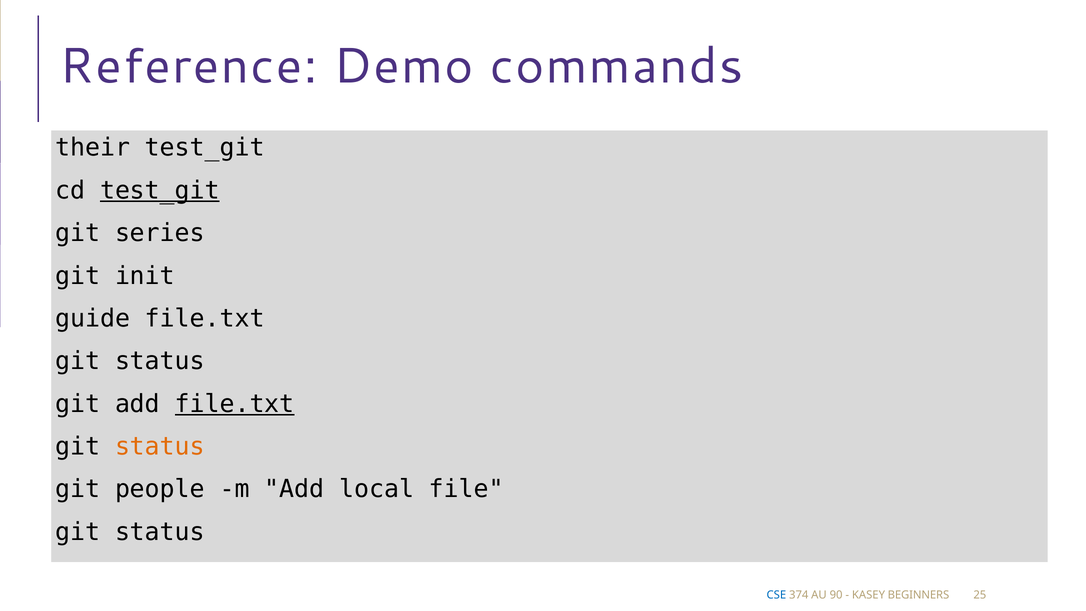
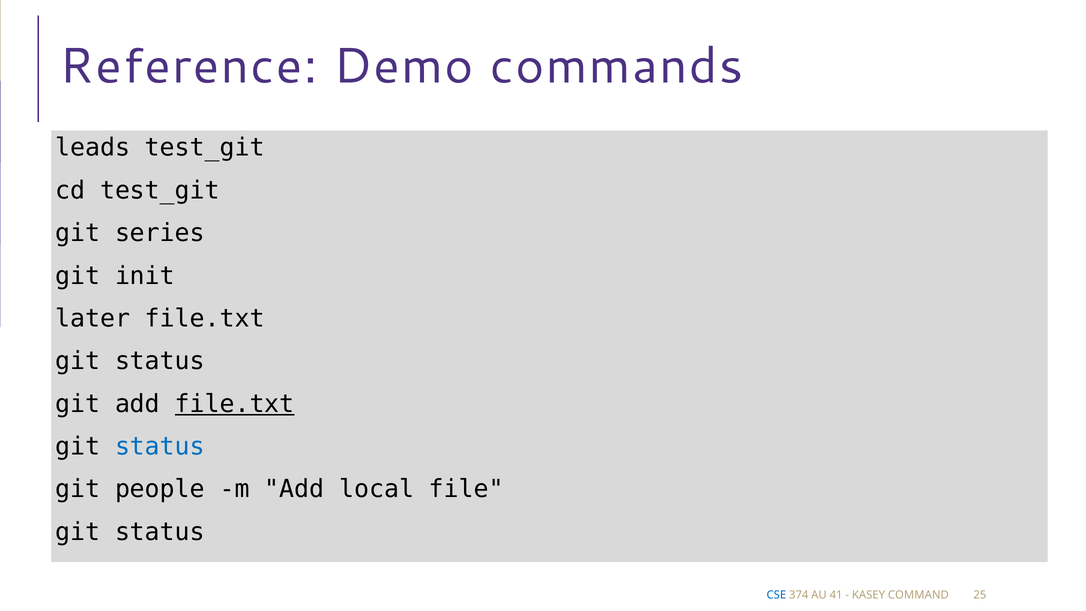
their: their -> leads (93, 148)
test_git underline: present -> none (160, 190)
guide: guide -> later (93, 318)
status colour: orange -> blue (160, 446)
90: 90 -> 41 (836, 595)
BEGINNERS: BEGINNERS -> COMMAND (918, 595)
